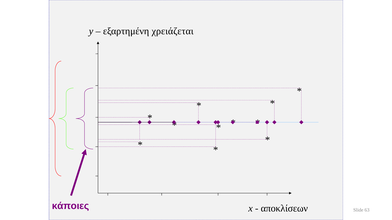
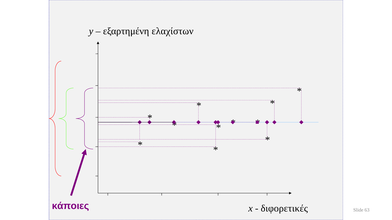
χρειάζεται: χρειάζεται -> ελαχίστων (173, 31)
αποκλίσεων: αποκλίσεων -> διφορετικές (284, 209)
